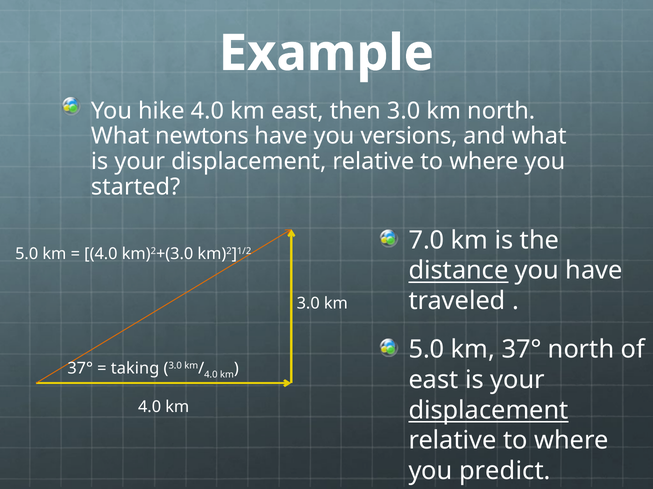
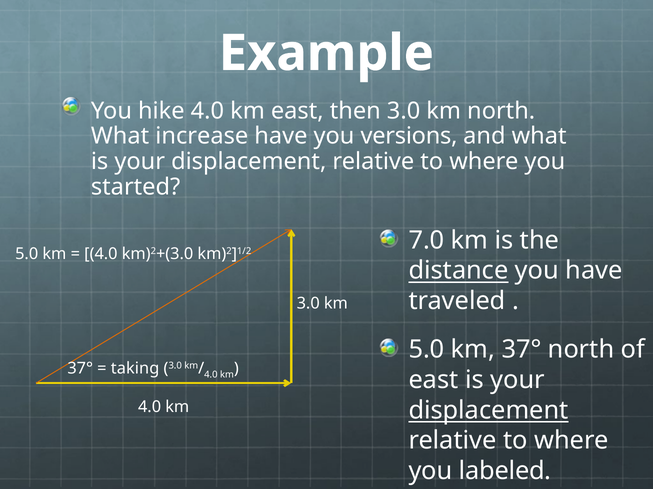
newtons: newtons -> increase (202, 136)
predict: predict -> labeled (505, 472)
